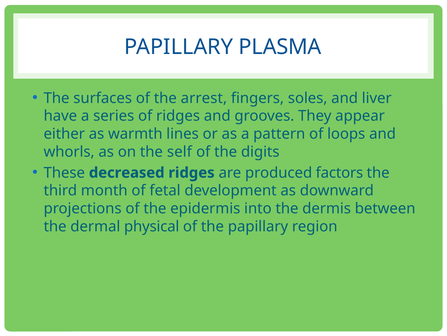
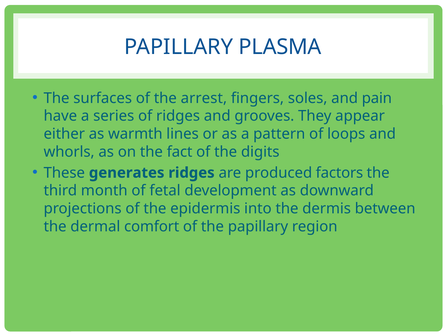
liver: liver -> pain (377, 98)
self: self -> fact (180, 152)
decreased: decreased -> generates (127, 172)
physical: physical -> comfort (152, 226)
